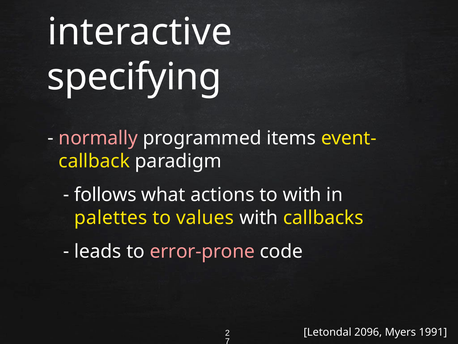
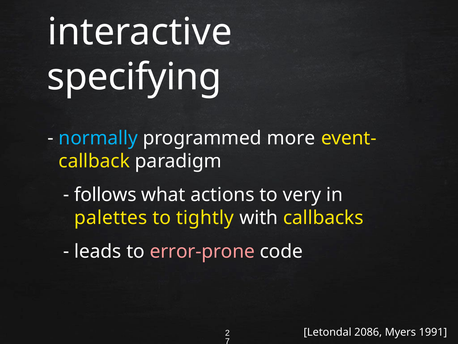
normally colour: pink -> light blue (98, 138)
items: items -> more (291, 138)
to with: with -> very (302, 195)
values: values -> tightly (205, 217)
2096: 2096 -> 2086 (368, 332)
